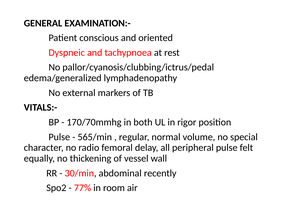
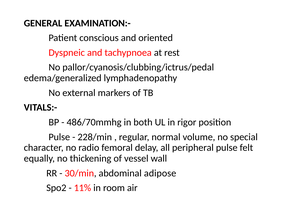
170/70mmhg: 170/70mmhg -> 486/70mmhg (94, 122)
565/min: 565/min -> 228/min (95, 137)
recently: recently -> adipose (160, 173)
77%: 77% -> 11% (83, 188)
